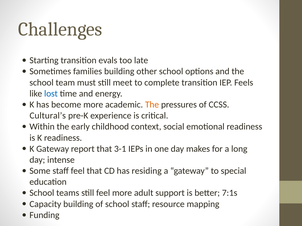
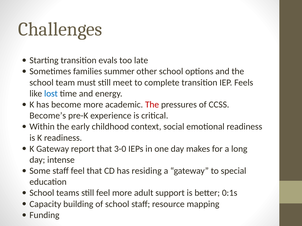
families building: building -> summer (119, 72)
The colour: orange -> red (152, 105)
Cultural’s: Cultural’s -> Become’s (48, 116)
3-1: 3-1 -> 3-0 (120, 149)
7:1s: 7:1s -> 0:1s (230, 193)
